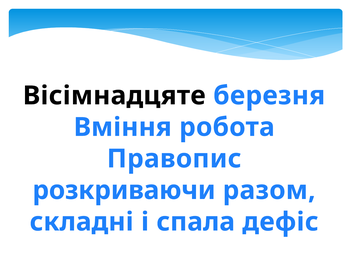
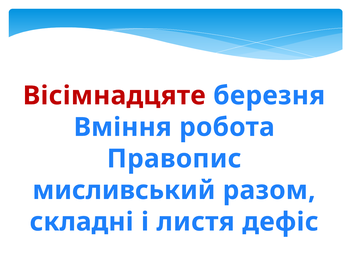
Вісімнадцяте colour: black -> red (114, 96)
розкриваючи: розкриваючи -> мисливський (124, 190)
спала: спала -> листя (196, 222)
